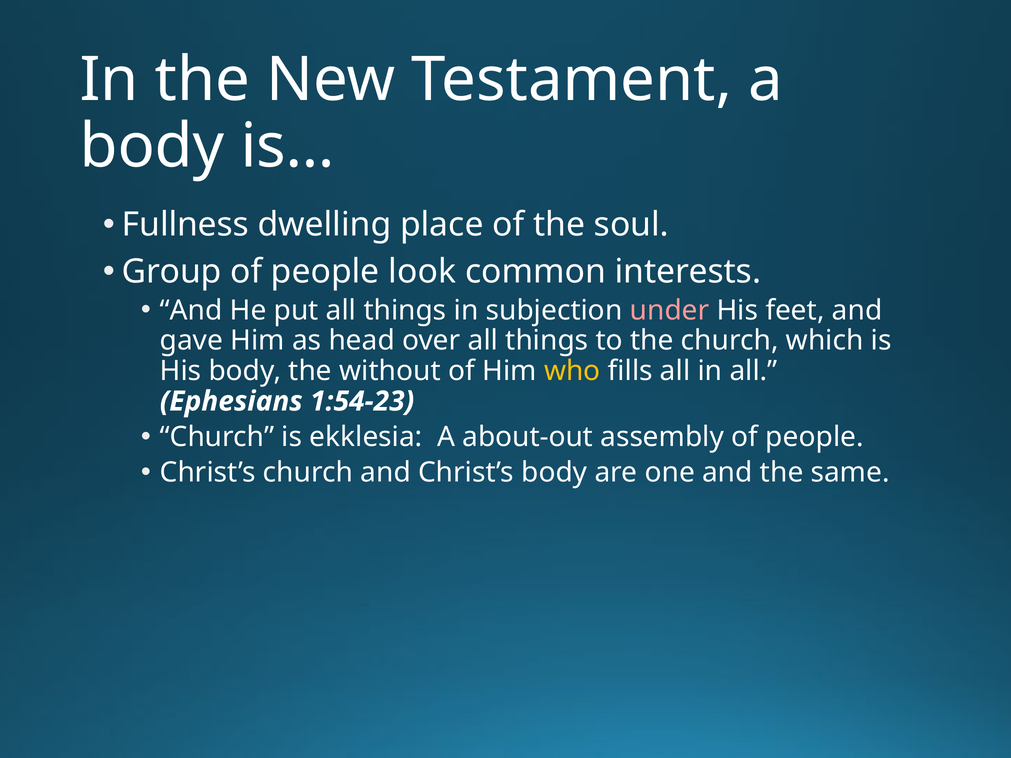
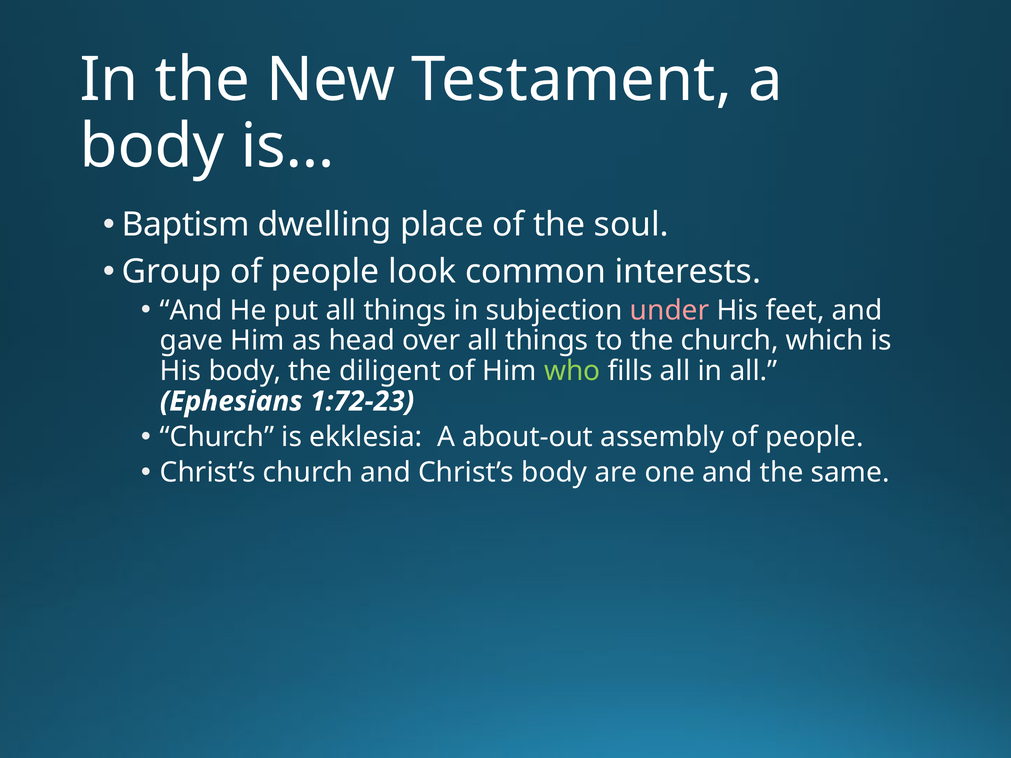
Fullness: Fullness -> Baptism (186, 225)
without: without -> diligent (390, 371)
who colour: yellow -> light green (572, 371)
1:54-23: 1:54-23 -> 1:72-23 (362, 401)
